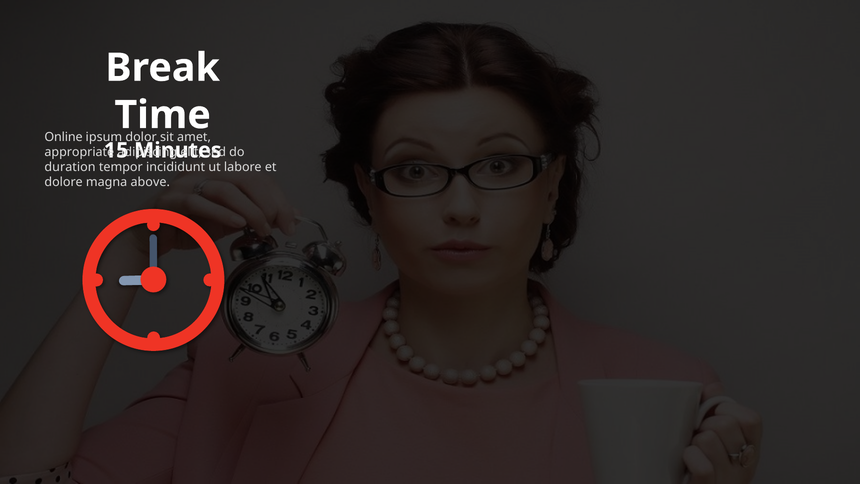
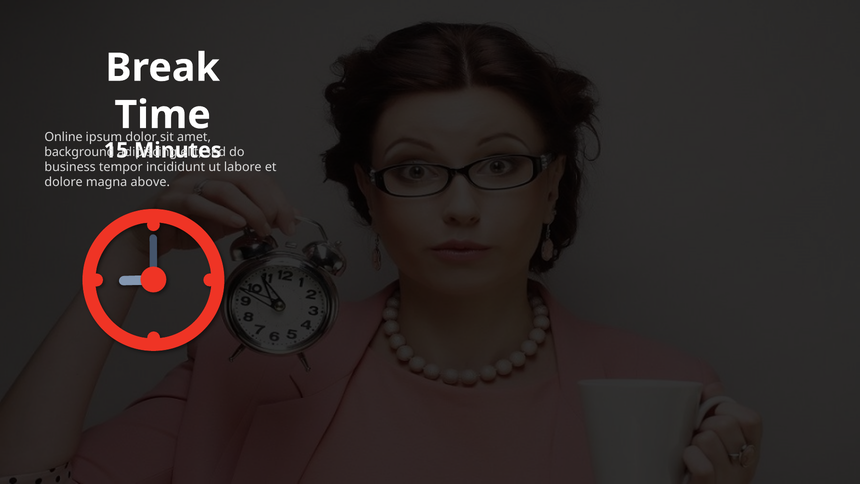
appropriate: appropriate -> background (79, 152)
duration: duration -> business (70, 167)
